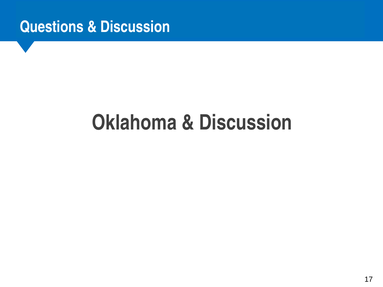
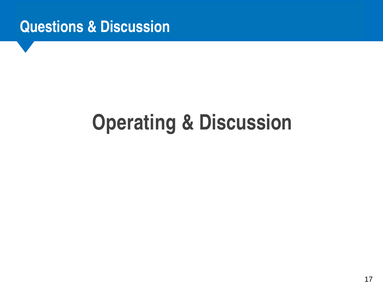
Oklahoma: Oklahoma -> Operating (134, 123)
